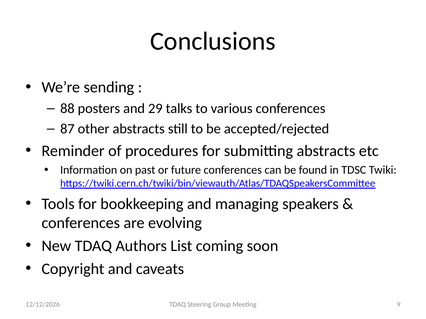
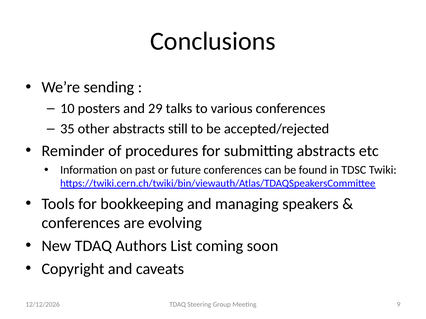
88: 88 -> 10 (67, 109)
87: 87 -> 35 (67, 129)
